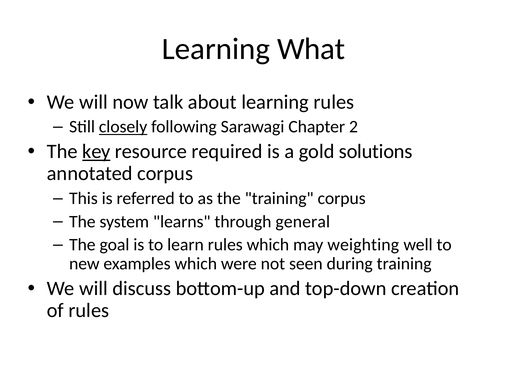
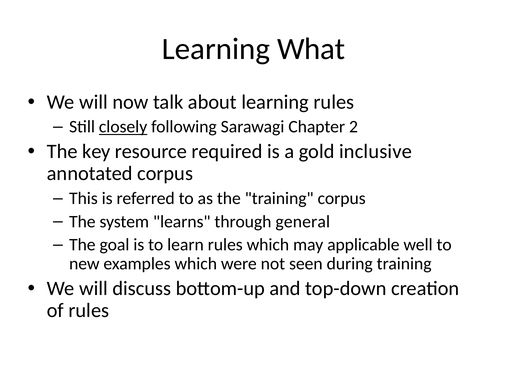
key underline: present -> none (96, 152)
solutions: solutions -> inclusive (375, 152)
weighting: weighting -> applicable (363, 245)
